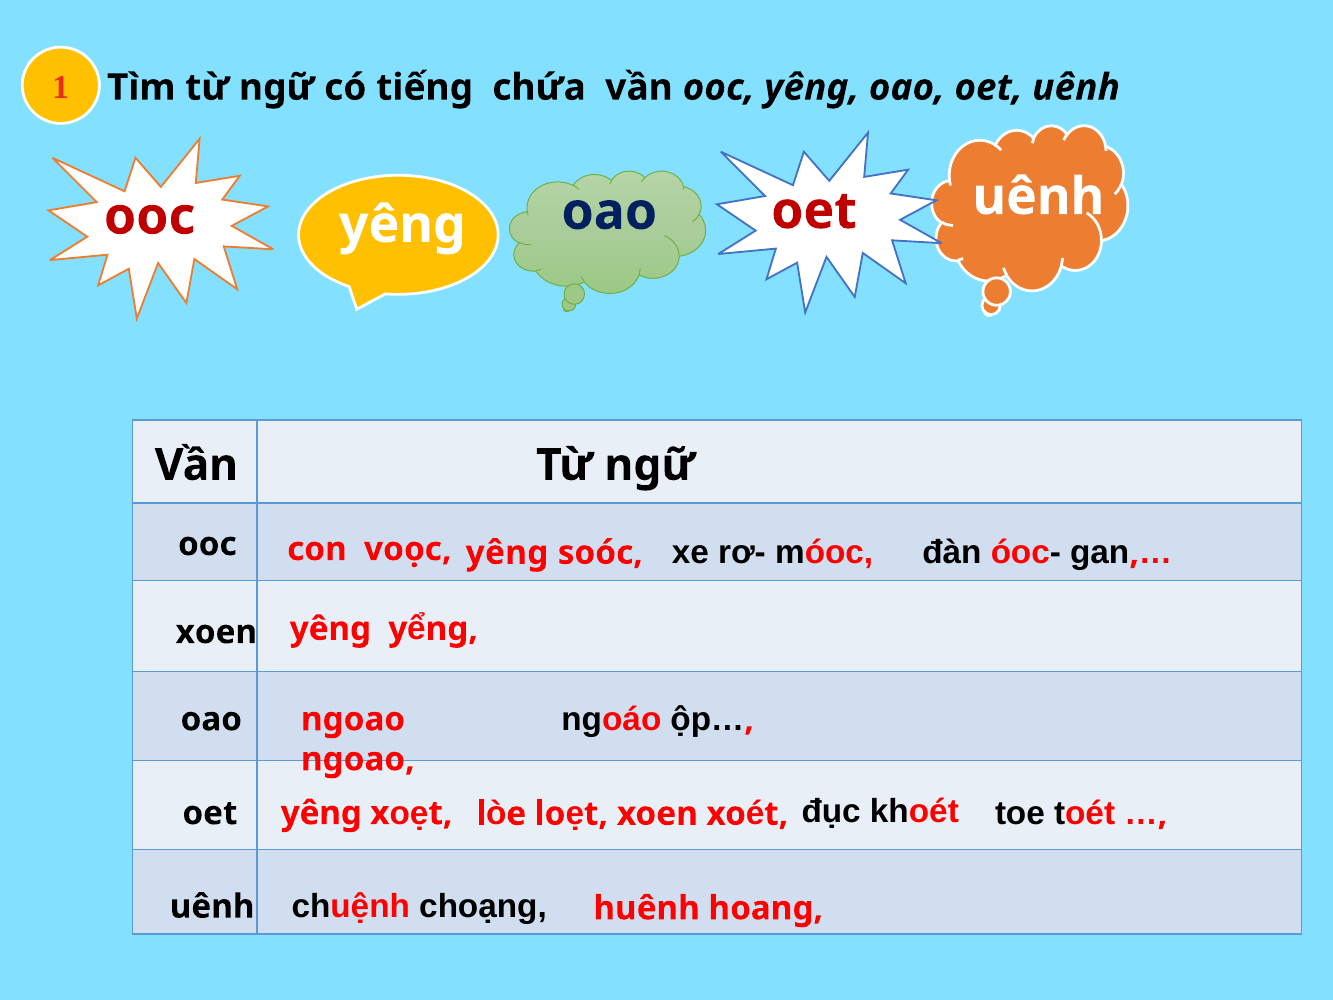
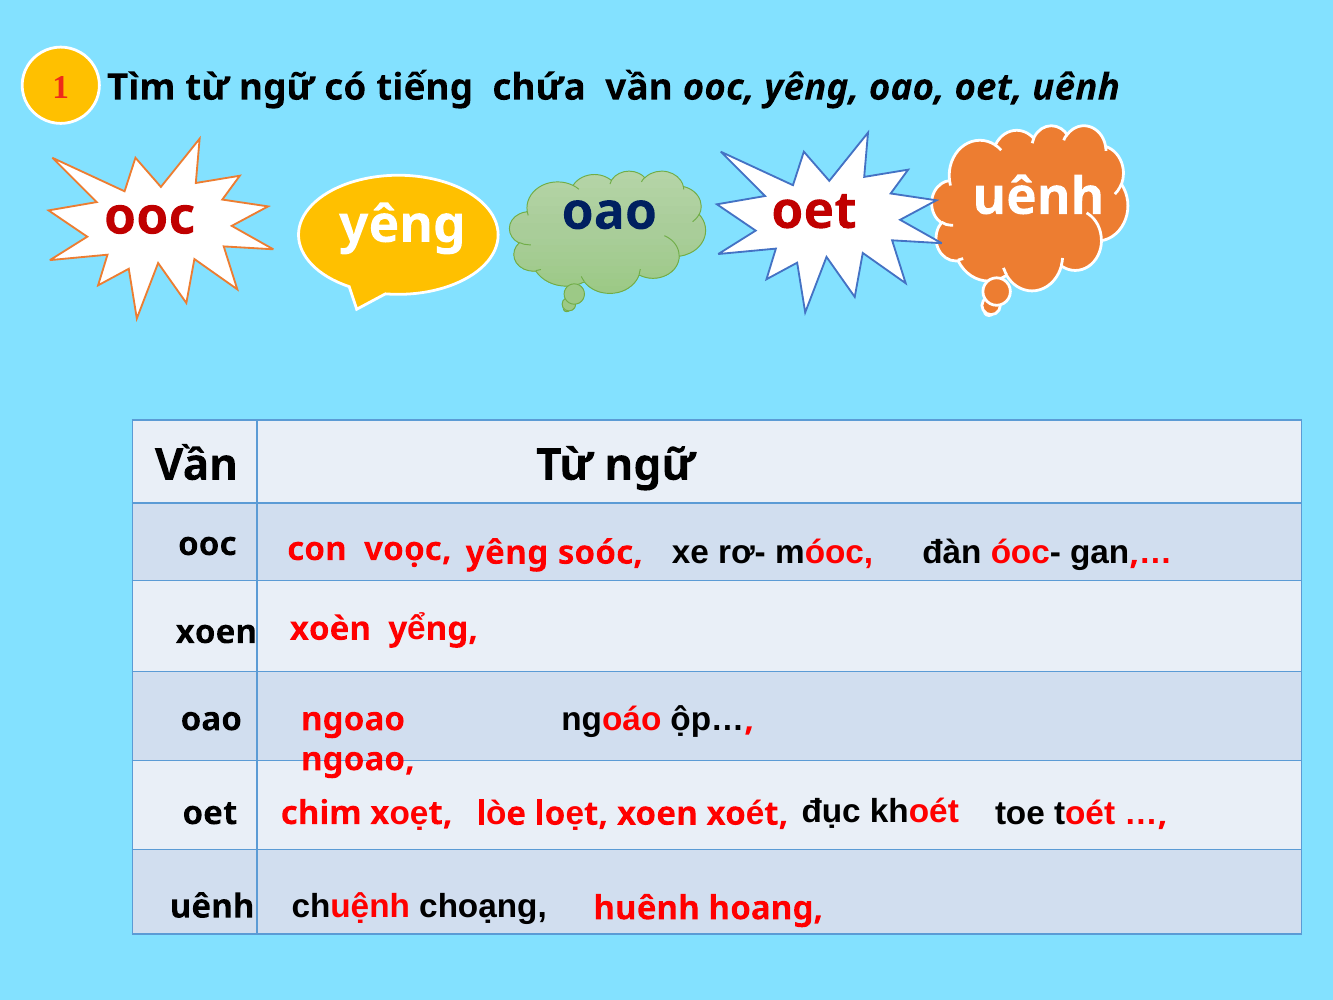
yêng: yêng -> xoèn (330, 629)
yêng: yêng -> chim (321, 813)
